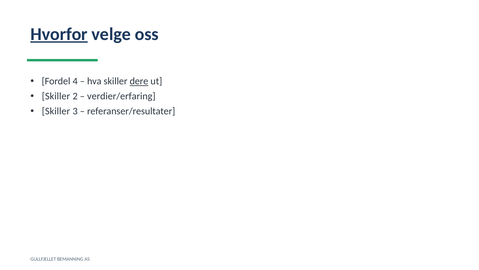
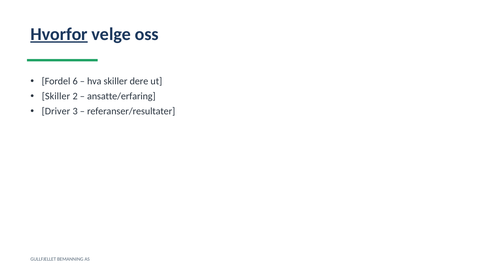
4: 4 -> 6 (75, 81)
dere underline: present -> none (139, 81)
verdier/erfaring: verdier/erfaring -> ansatte/erfaring (121, 96)
Skiller: Skiller -> Driver (56, 111)
